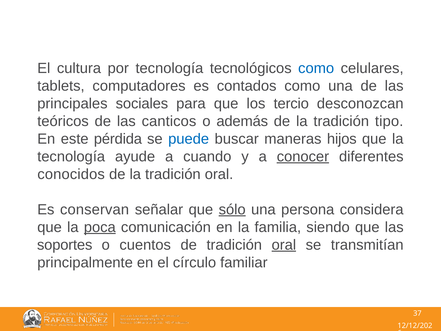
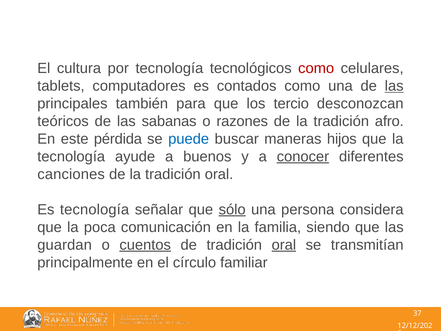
como colour: blue -> red (316, 68)
las underline: none -> present (394, 86)
sociales: sociales -> también (142, 104)
canticos: canticos -> sabanas (169, 121)
además: además -> razones (242, 121)
tipo: tipo -> afro (389, 121)
cuando: cuando -> buenos (207, 156)
conocidos: conocidos -> canciones (71, 174)
Es conservan: conservan -> tecnología (95, 209)
poca underline: present -> none (100, 227)
soportes: soportes -> guardan (65, 245)
cuentos underline: none -> present (145, 245)
